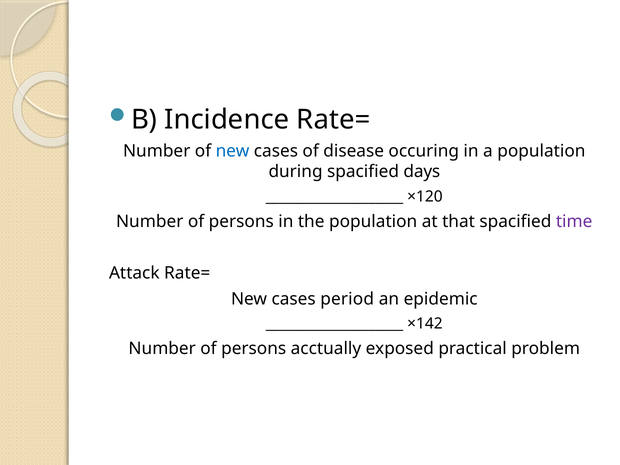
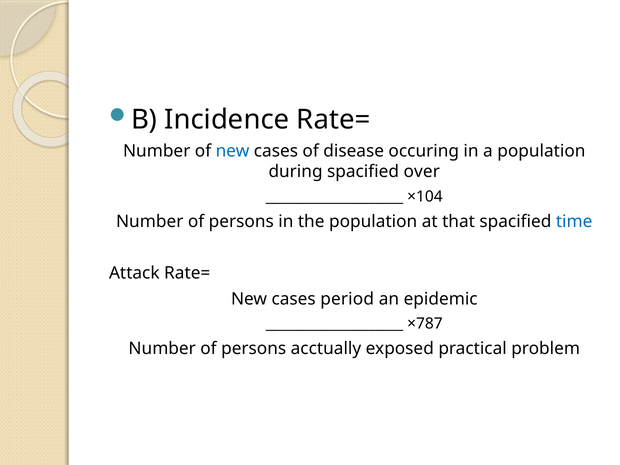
days: days -> over (422, 172)
×120: ×120 -> ×104 (425, 196)
time colour: purple -> blue (574, 221)
×142: ×142 -> ×787 (425, 324)
